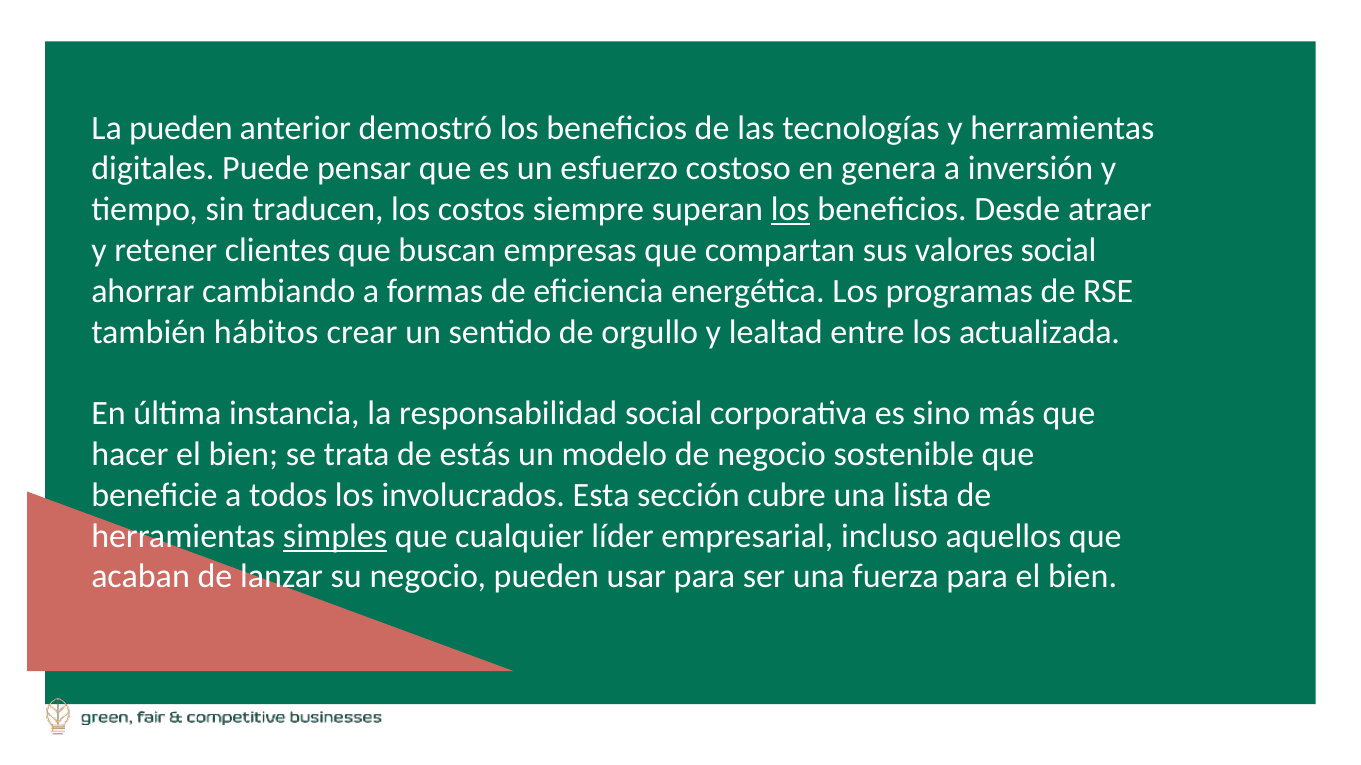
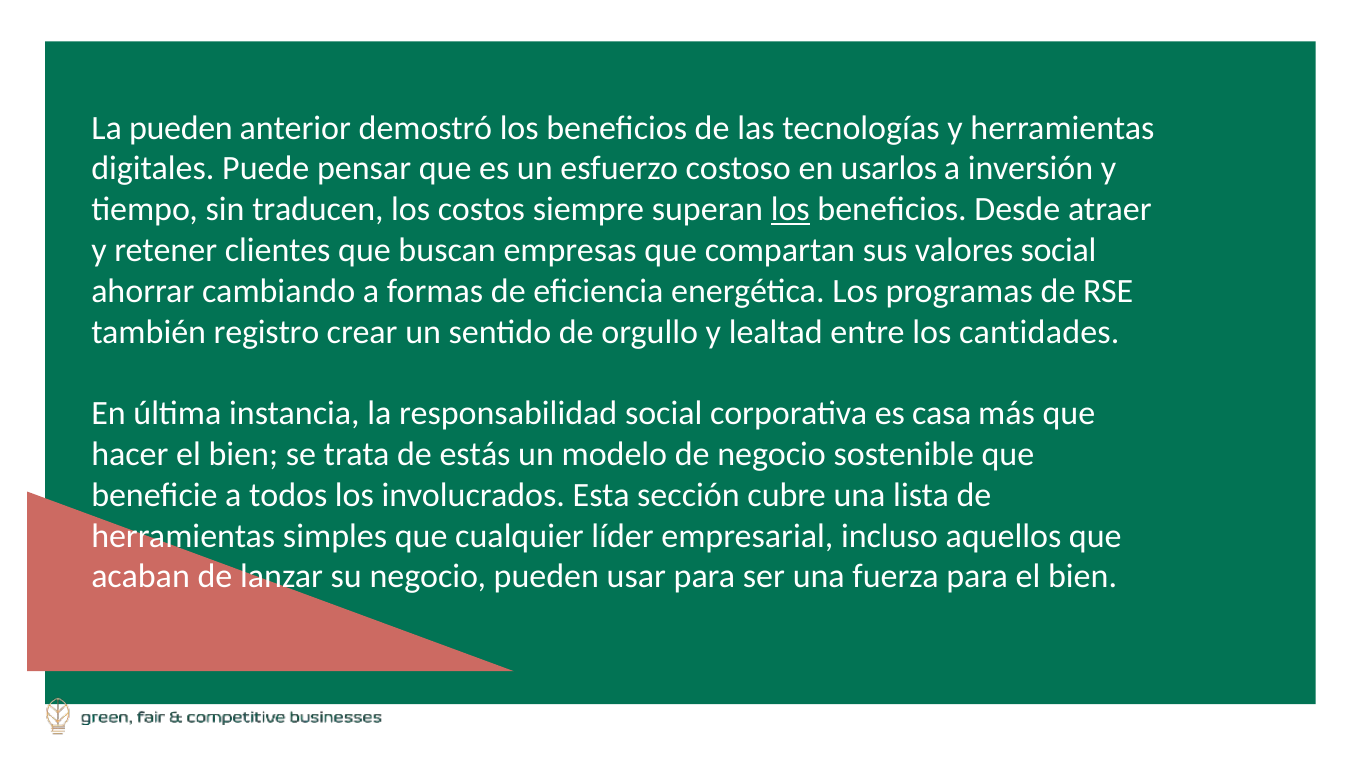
genera: genera -> usarlos (889, 169)
hábitos: hábitos -> registro (266, 332)
actualizada: actualizada -> cantidades (1039, 332)
sino: sino -> casa (942, 414)
simples underline: present -> none (335, 536)
